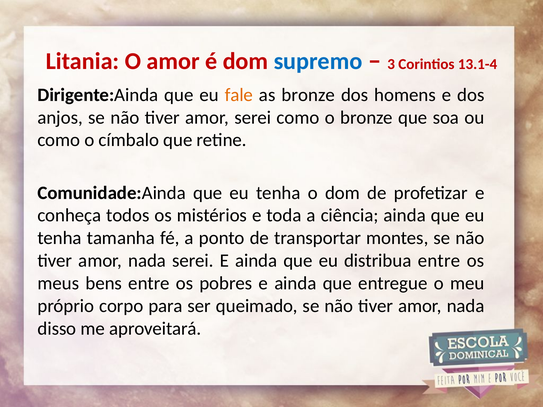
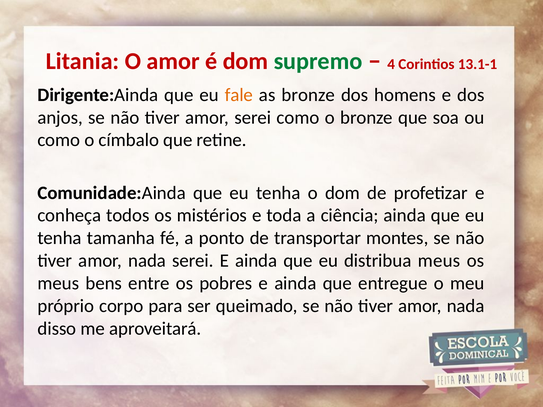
supremo colour: blue -> green (318, 61)
3: 3 -> 4 (391, 64)
13.1-4: 13.1-4 -> 13.1-1 (478, 64)
distribua entre: entre -> meus (439, 261)
